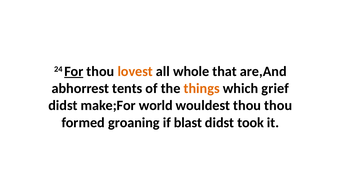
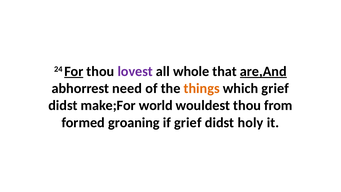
lovest colour: orange -> purple (135, 71)
are,And underline: none -> present (263, 71)
tents: tents -> need (127, 88)
thou thou: thou -> from (278, 105)
if blast: blast -> grief (188, 122)
took: took -> holy (250, 122)
